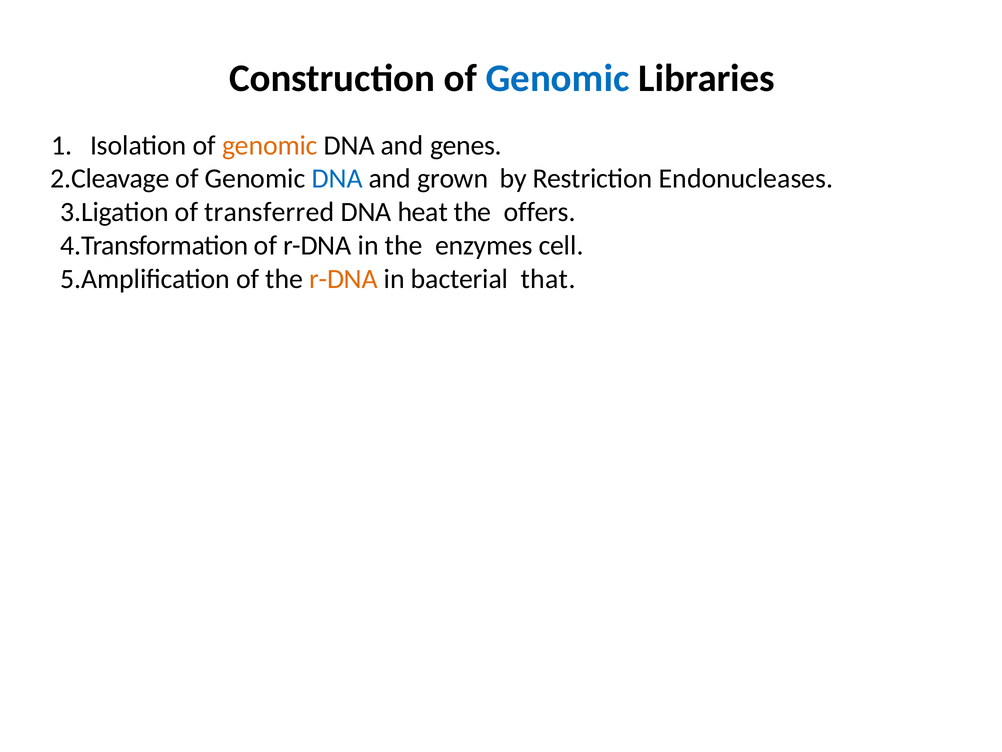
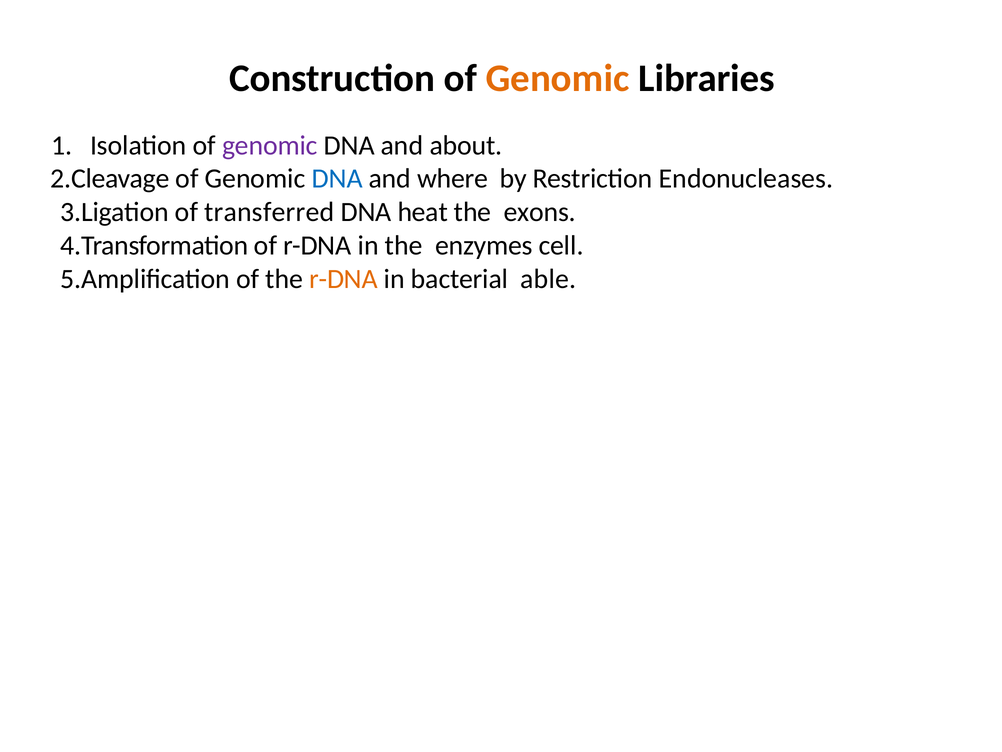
Genomic colour: blue -> orange (558, 78)
genomic colour: orange -> purple (270, 145)
genes: genes -> about (466, 145)
grown: grown -> where (453, 179)
offers: offers -> exons (540, 212)
that: that -> able (548, 279)
